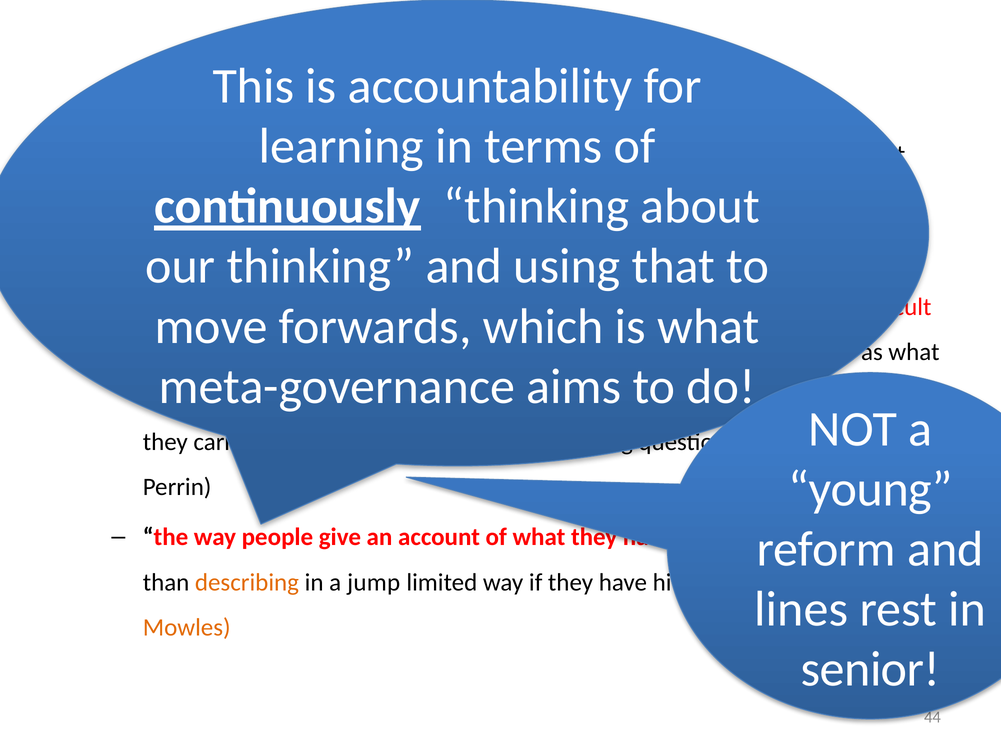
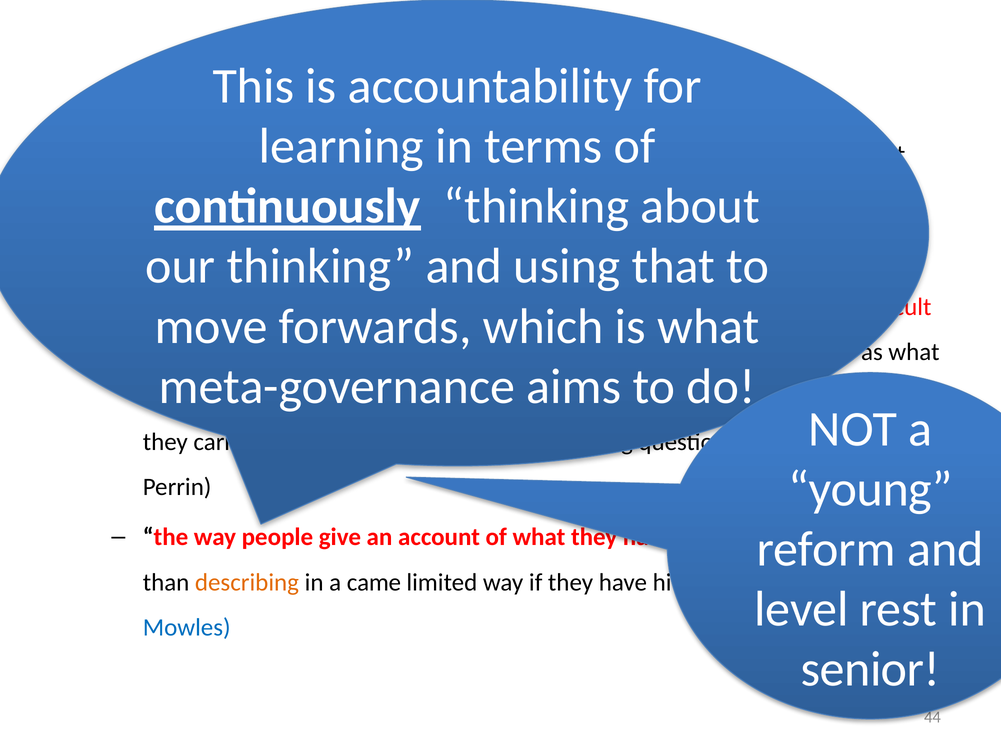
jump: jump -> came (374, 582)
lines: lines -> level (801, 609)
Mowles colour: orange -> blue (187, 627)
